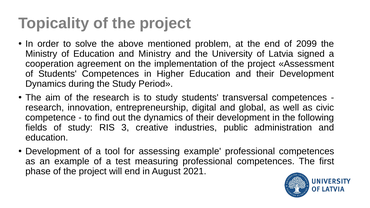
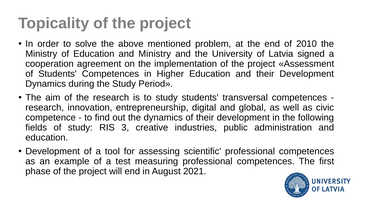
2099: 2099 -> 2010 (306, 44)
assessing example: example -> scientific (202, 151)
